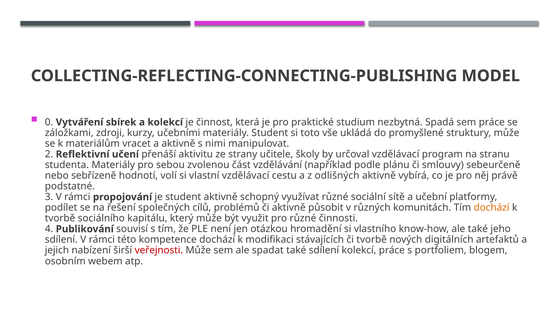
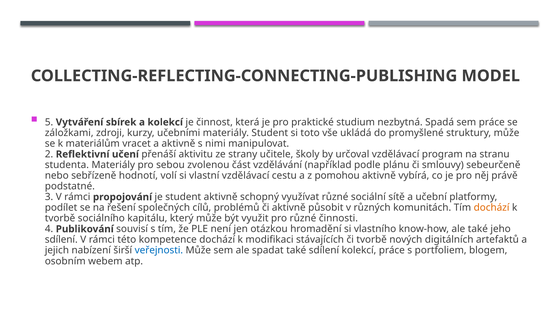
0: 0 -> 5 (49, 122)
odlišných: odlišných -> pomohou (337, 176)
veřejnosti colour: red -> blue (159, 251)
